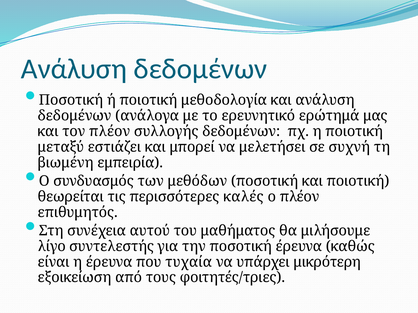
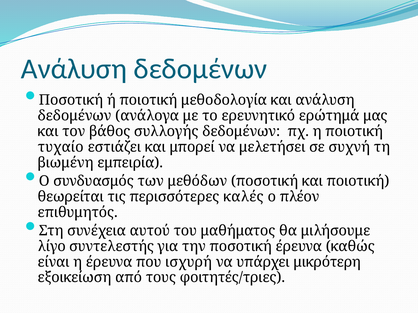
τον πλέον: πλέον -> βάθος (110, 132)
μεταξύ: μεταξύ -> τυχαίο (61, 147)
τυχαία: τυχαία -> ισχυρή (189, 262)
